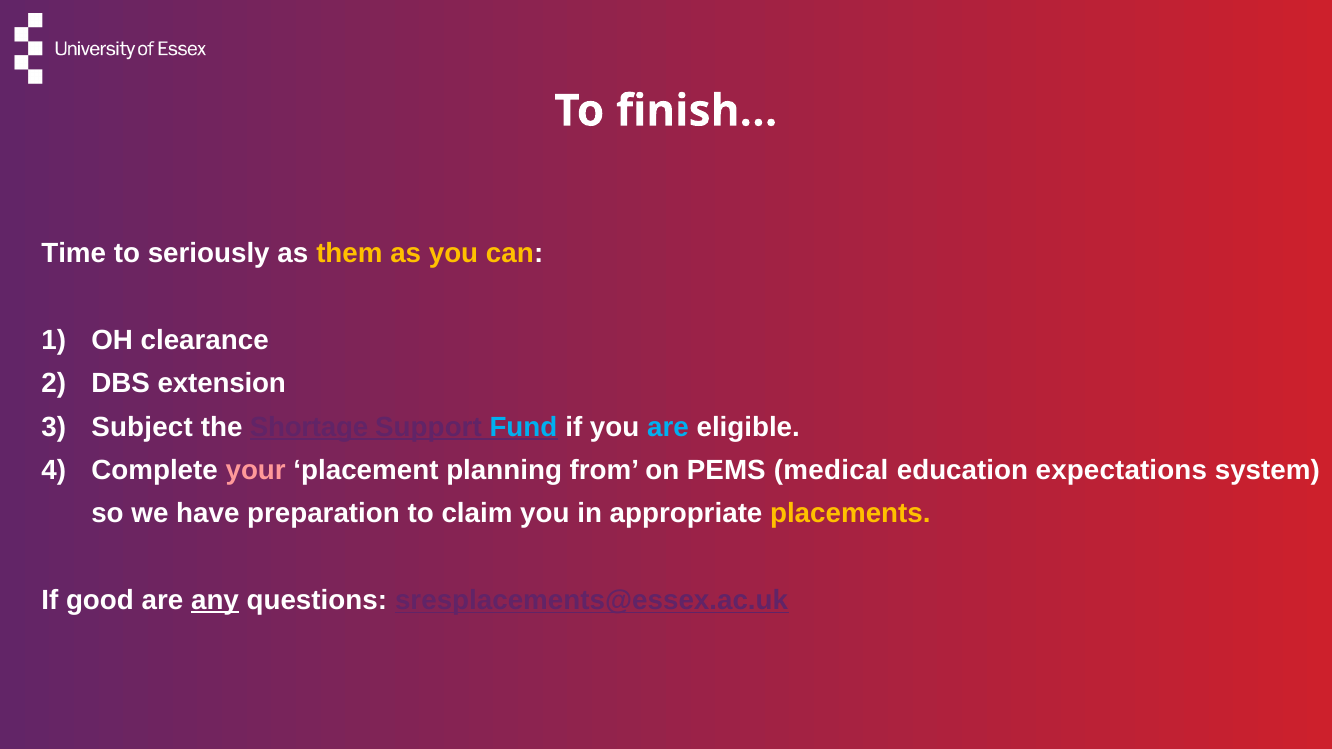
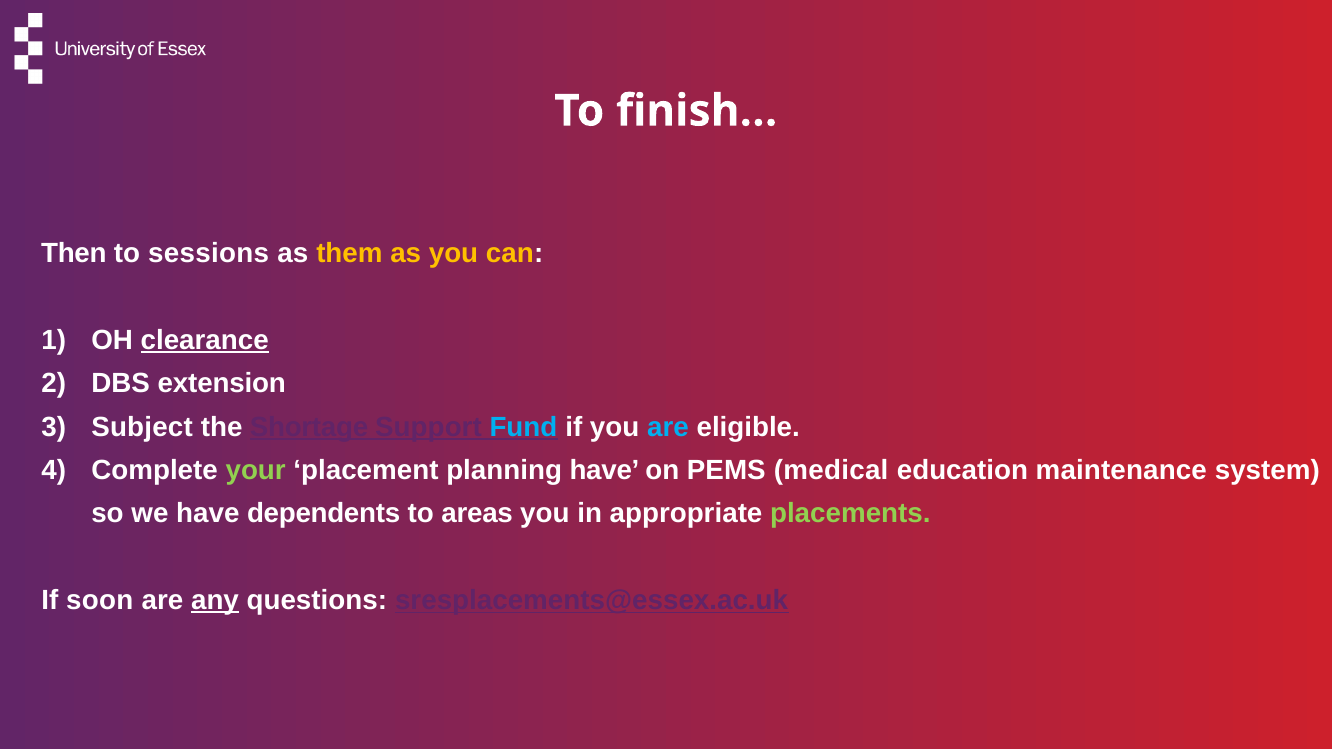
Time: Time -> Then (74, 254)
seriously: seriously -> sessions (209, 254)
clearance underline: none -> present (205, 340)
your colour: pink -> light green (256, 470)
planning from: from -> have (604, 470)
expectations: expectations -> maintenance (1121, 470)
preparation: preparation -> dependents (324, 514)
claim: claim -> areas (477, 514)
placements colour: yellow -> light green (850, 514)
good: good -> soon (100, 600)
